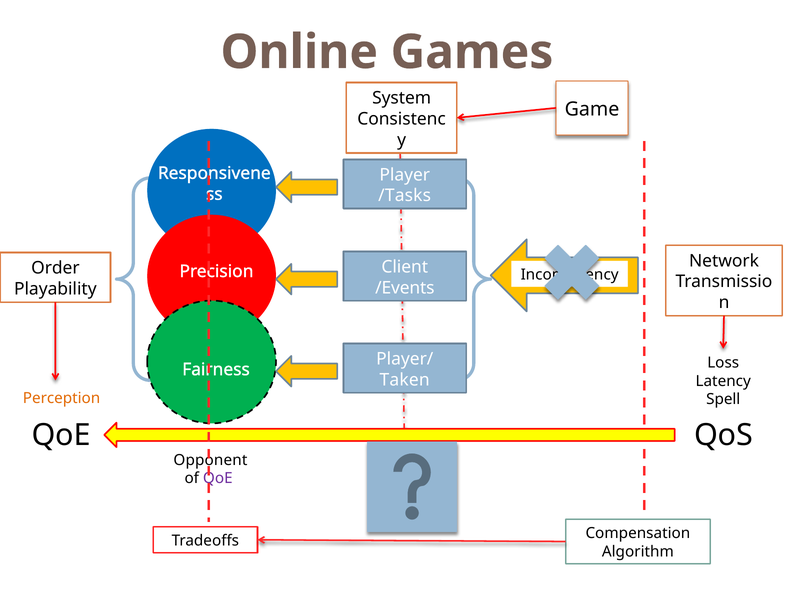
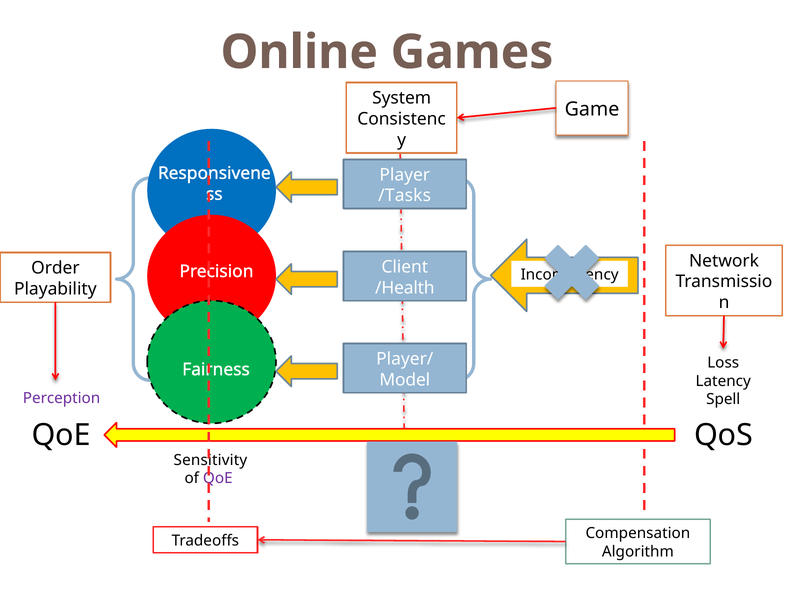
/Events: /Events -> /Health (405, 288)
Taken: Taken -> Model (405, 380)
Perception colour: orange -> purple (62, 398)
Opponent: Opponent -> Sensitivity (210, 460)
